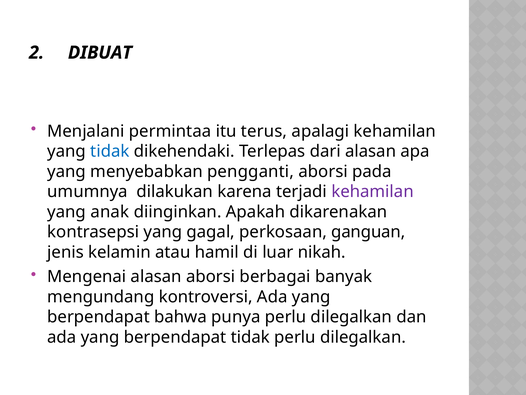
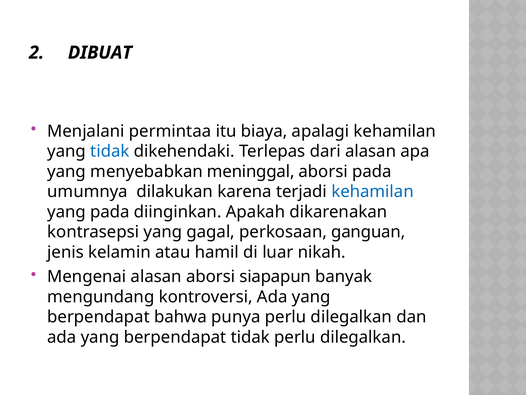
terus: terus -> biaya (264, 131)
pengganti: pengganti -> meninggal (251, 171)
kehamilan colour: purple -> blue (373, 191)
yang anak: anak -> pada (110, 212)
berbagai: berbagai -> siapapun (275, 276)
